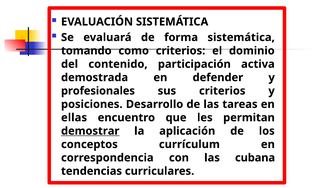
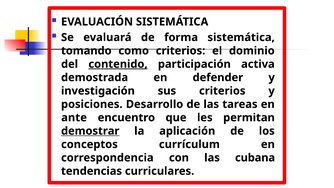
contenido underline: none -> present (118, 64)
profesionales: profesionales -> investigación (98, 91)
ellas: ellas -> ante (74, 118)
